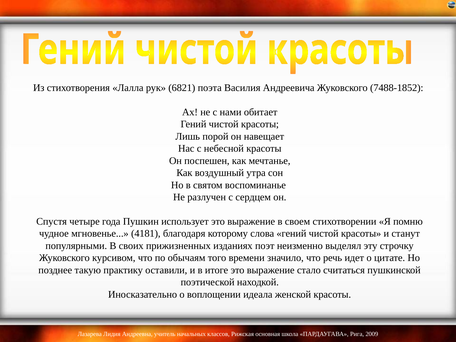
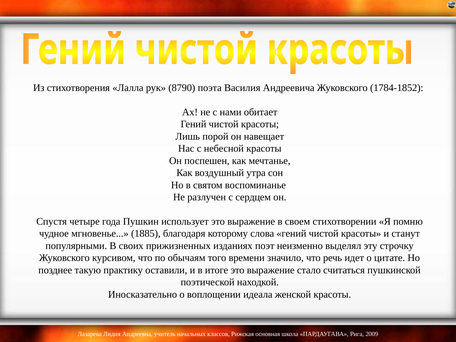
6821: 6821 -> 8790 (182, 88)
7488-1852: 7488-1852 -> 1784-1852 (397, 88)
4181: 4181 -> 1885 (146, 234)
